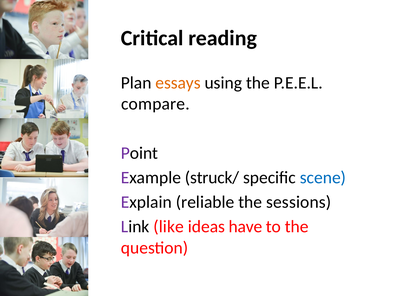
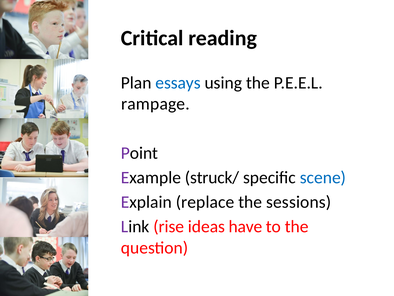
essays colour: orange -> blue (178, 83)
compare: compare -> rampage (155, 104)
reliable: reliable -> replace (205, 202)
like: like -> rise (169, 226)
